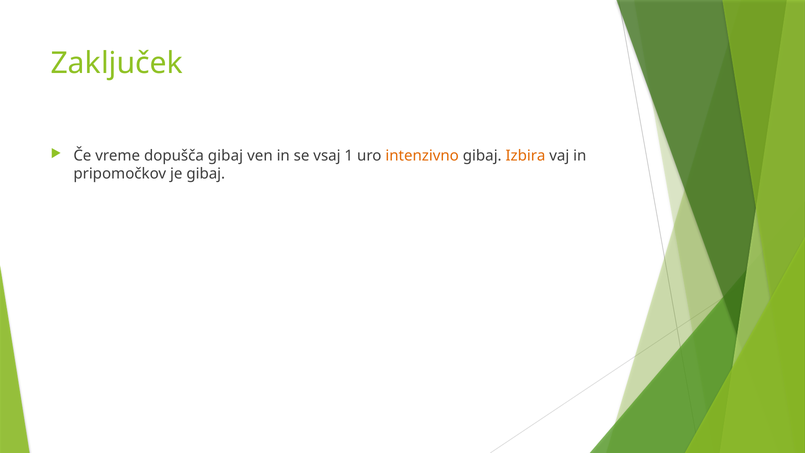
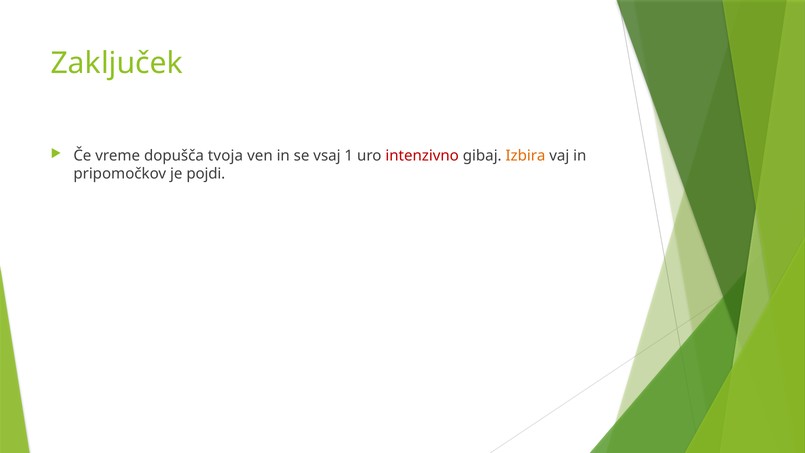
dopušča gibaj: gibaj -> tvoja (225, 156)
intenzivno colour: orange -> red (422, 156)
je gibaj: gibaj -> pojdi (206, 174)
